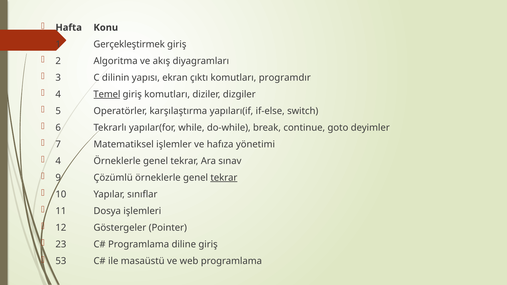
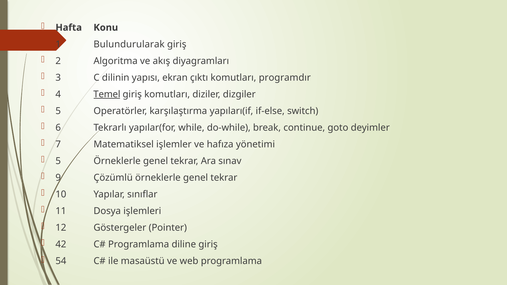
Gerçekleştirmek: Gerçekleştirmek -> Bulundurularak (129, 44)
4: 4 -> 5 (58, 161)
tekrar underline: present -> none (224, 178)
23: 23 -> 42 (61, 245)
53: 53 -> 54 (61, 261)
